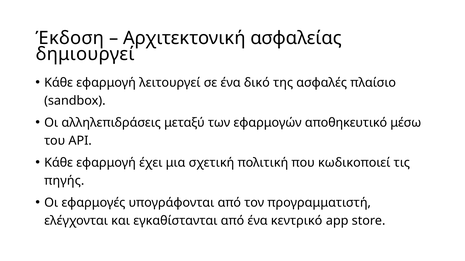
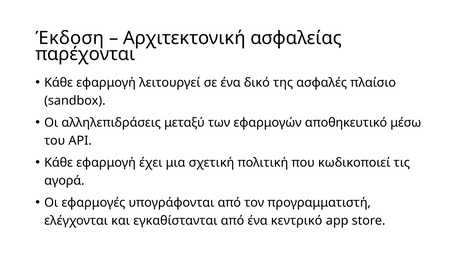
δημιουργεί: δημιουργεί -> παρέχονται (85, 54)
πηγής: πηγής -> αγορά (64, 181)
